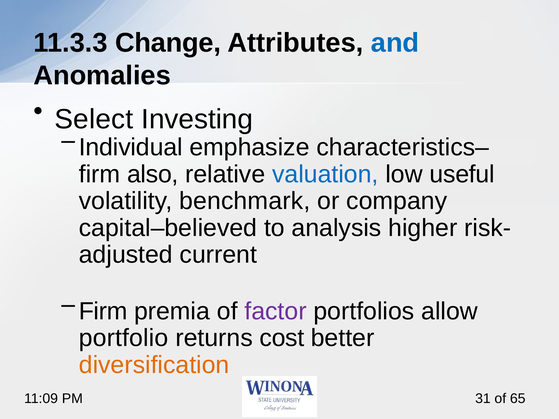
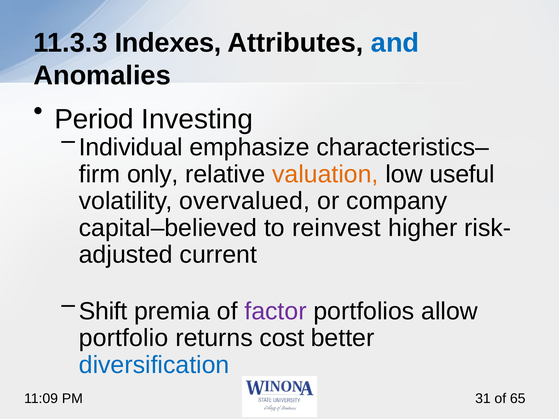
Change: Change -> Indexes (168, 43)
Select: Select -> Period (94, 119)
also: also -> only (153, 174)
valuation colour: blue -> orange (325, 174)
benchmark: benchmark -> overvalued (245, 201)
analysis: analysis -> reinvest (336, 228)
Firm: Firm -> Shift (103, 311)
diversification colour: orange -> blue (154, 365)
